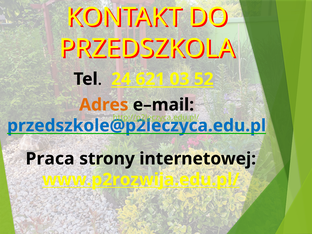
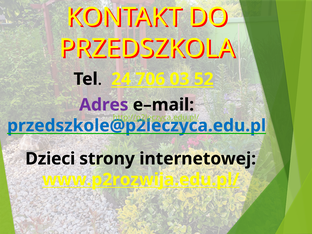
621: 621 -> 706 (150, 79)
Adres colour: orange -> purple (104, 105)
Praca: Praca -> Dzieci (50, 159)
